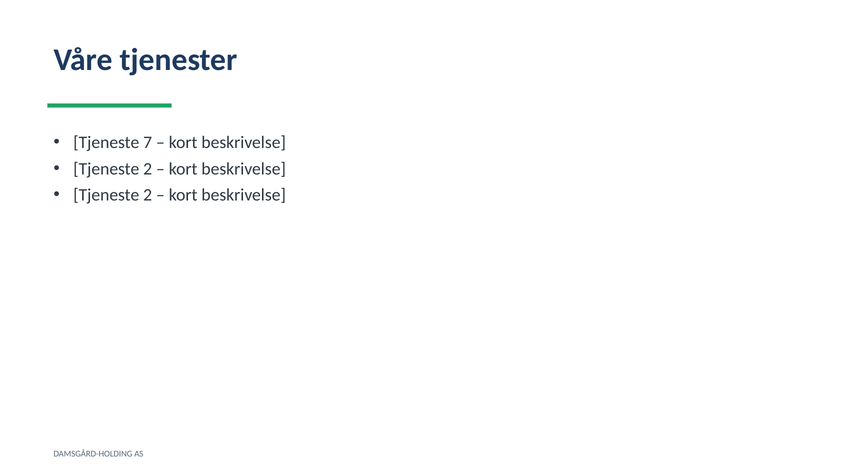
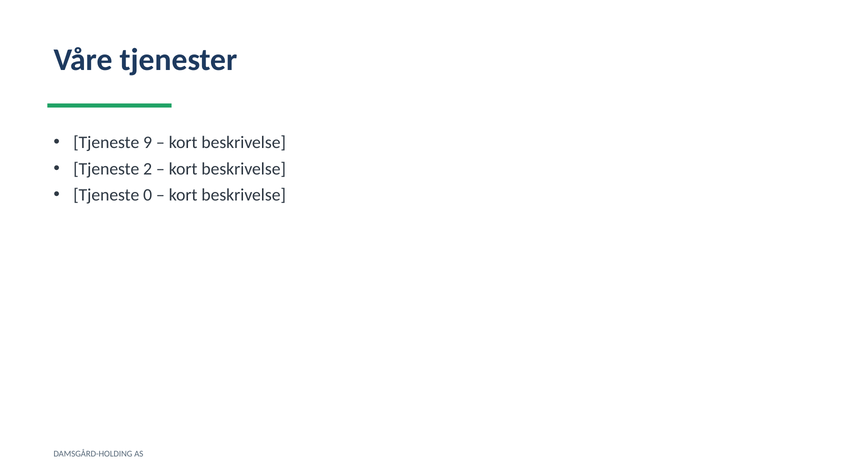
7: 7 -> 9 (148, 143)
2: 2 -> 0 (148, 195)
